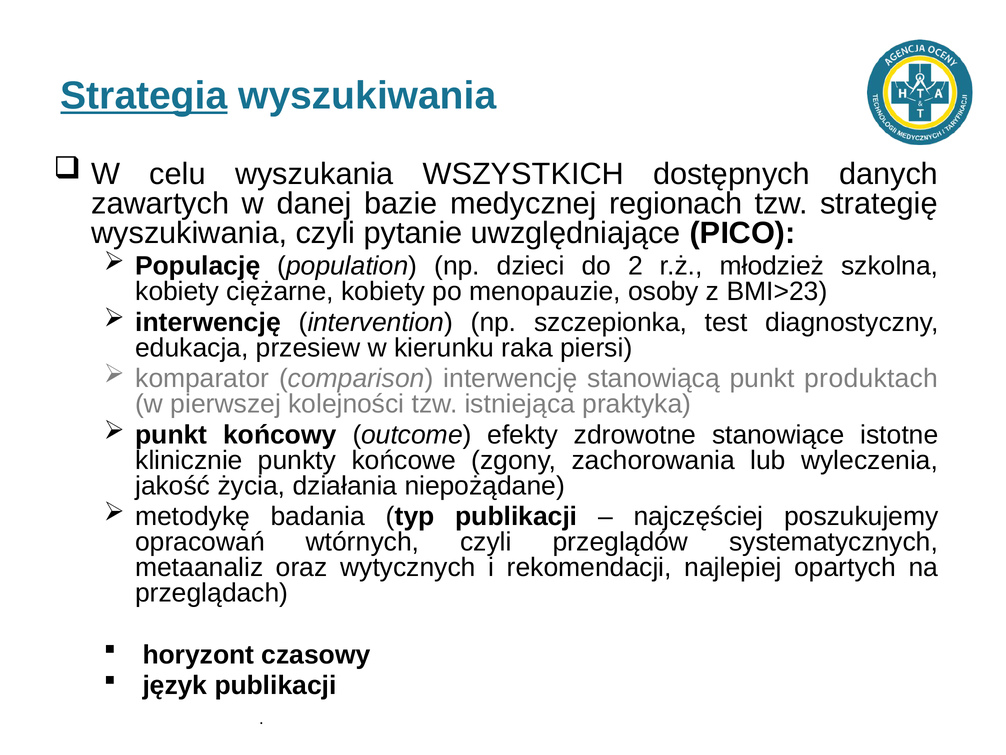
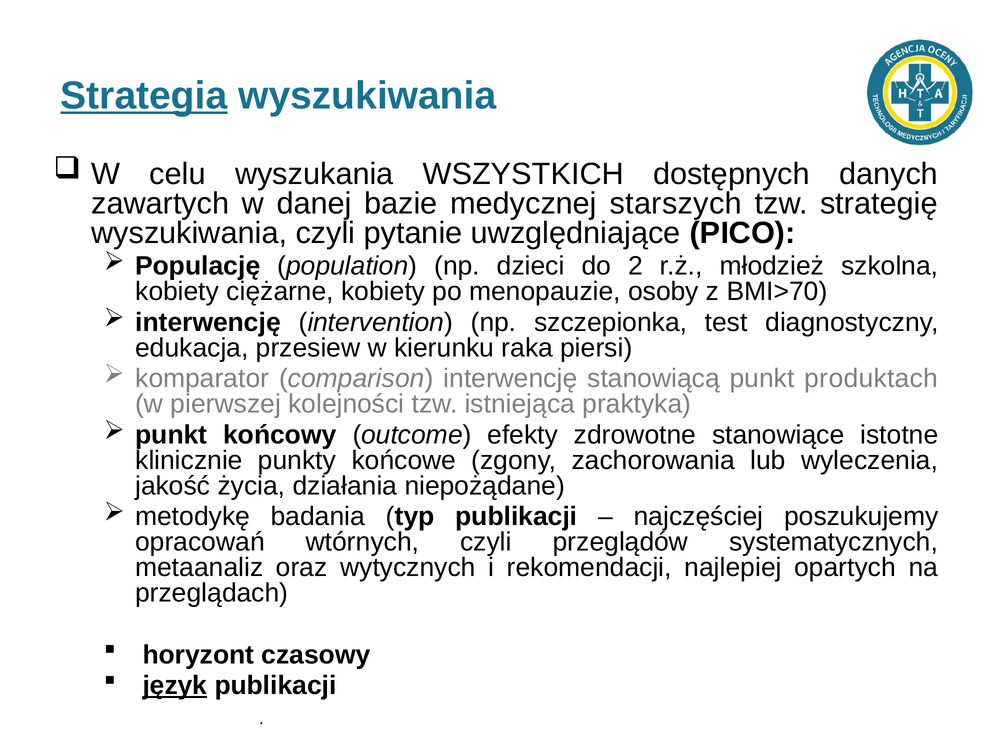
regionach: regionach -> starszych (676, 203)
BMI>23: BMI>23 -> BMI>70 (777, 291)
język underline: none -> present (175, 685)
